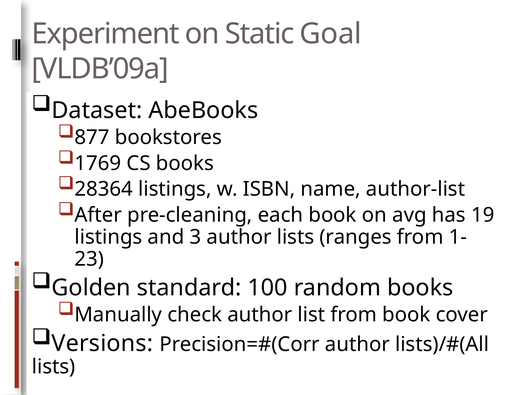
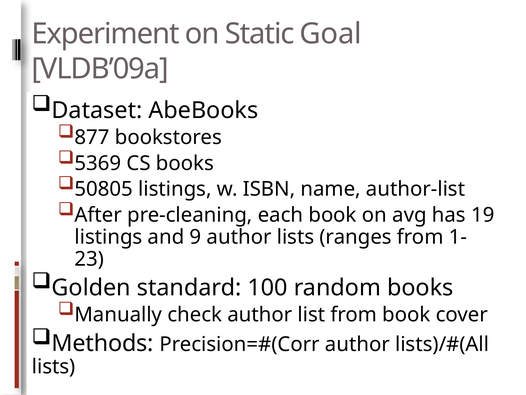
1769: 1769 -> 5369 (98, 163)
28364: 28364 -> 50805 (104, 189)
3: 3 -> 9 (195, 237)
Versions: Versions -> Methods (103, 343)
